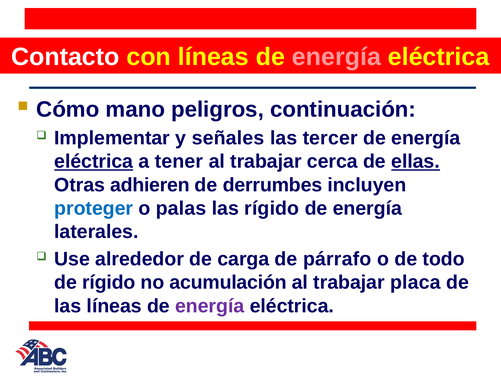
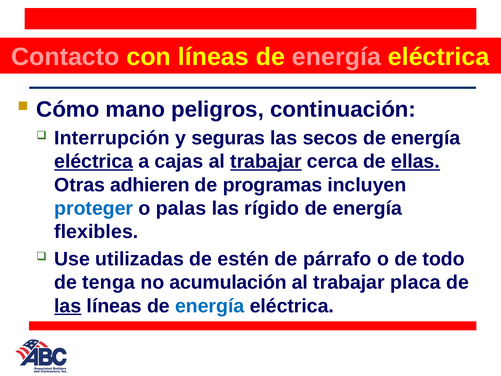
Contacto colour: white -> pink (65, 57)
Implementar: Implementar -> Interrupción (112, 138)
señales: señales -> seguras (228, 138)
tercer: tercer -> secos (330, 138)
tener: tener -> cajas (179, 161)
trabajar underline: none -> present (266, 161)
derrumbes: derrumbes -> programas (272, 185)
laterales: laterales -> flexibles (96, 232)
alrededor: alrededor -> utilizadas (140, 259)
carga: carga -> estén (243, 259)
de rígido: rígido -> tenga (109, 282)
las underline: none -> present (68, 306)
energía colour: purple -> blue (210, 306)
